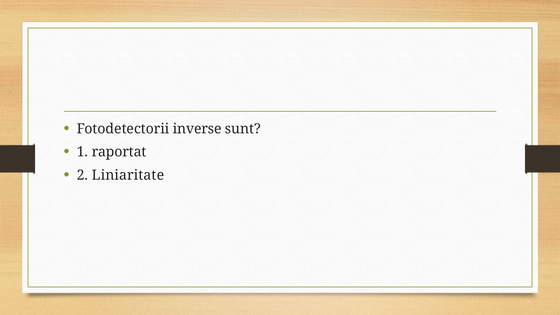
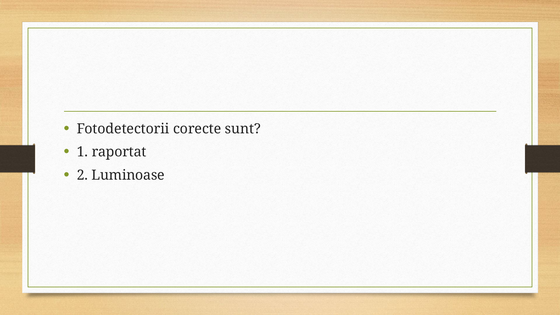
inverse: inverse -> corecte (197, 129)
Liniaritate: Liniaritate -> Luminoase (128, 175)
